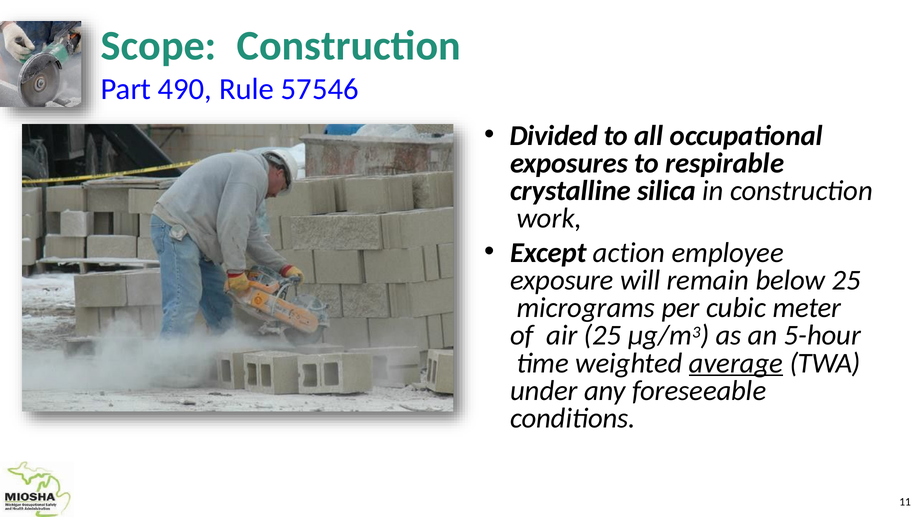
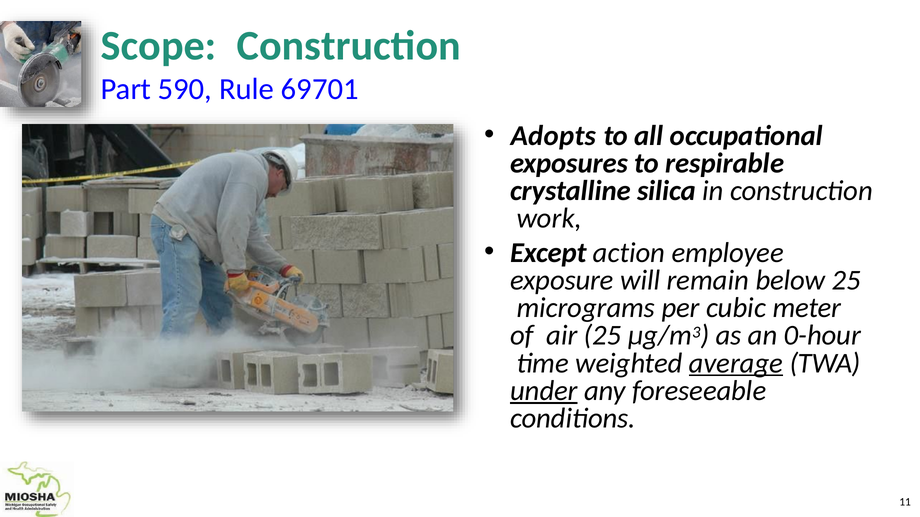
490: 490 -> 590 (185, 89)
57546: 57546 -> 69701 (320, 89)
Divided: Divided -> Adopts (553, 136)
5-hour: 5-hour -> 0-hour (822, 336)
under underline: none -> present (544, 391)
